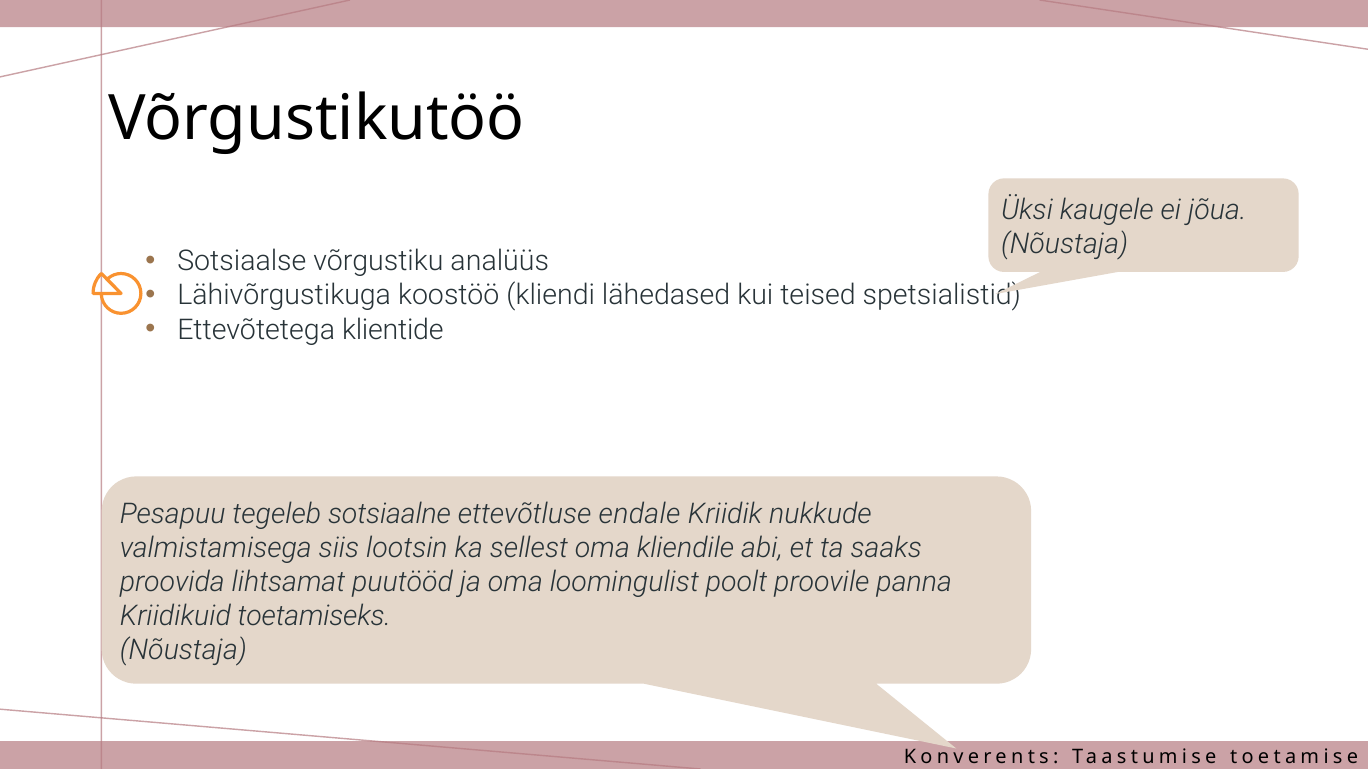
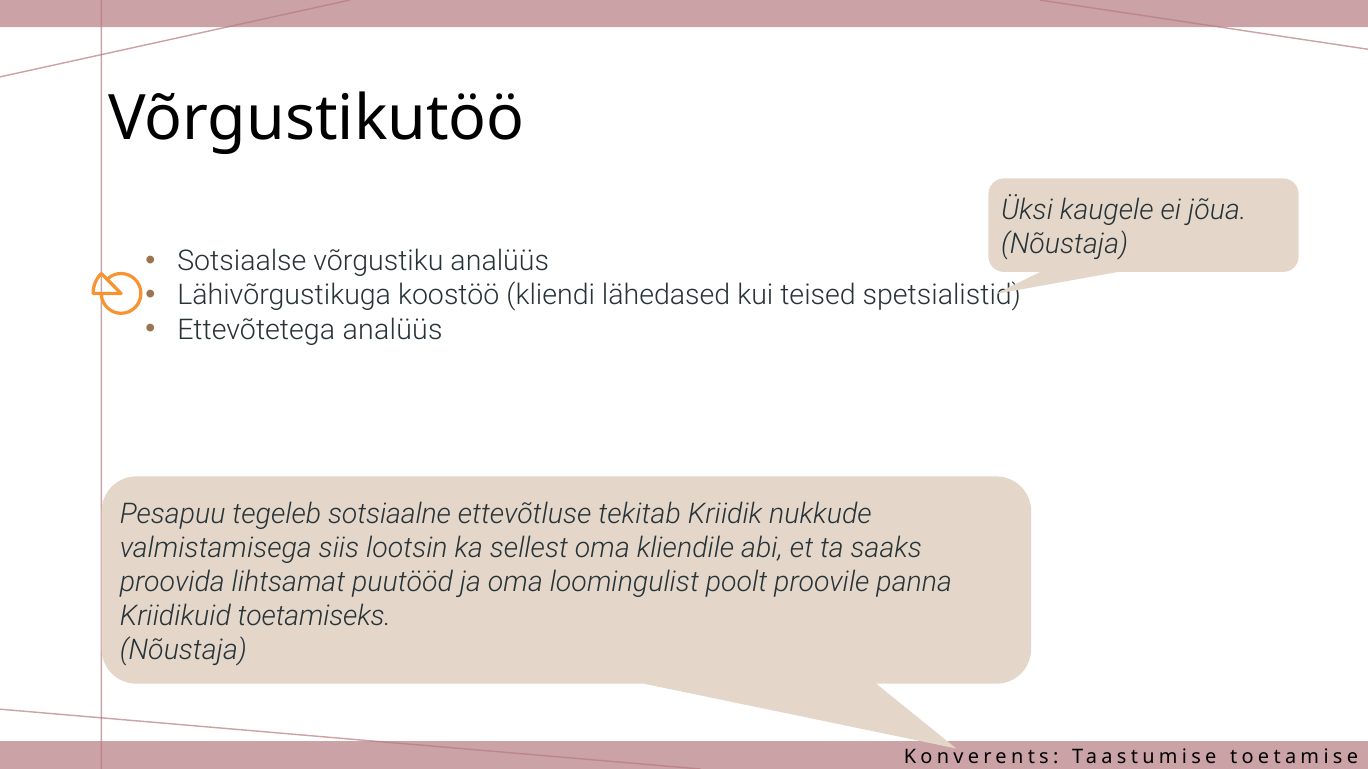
Ettevõtetega klientide: klientide -> analüüs (393, 330)
endale: endale -> tekitab (640, 514)
